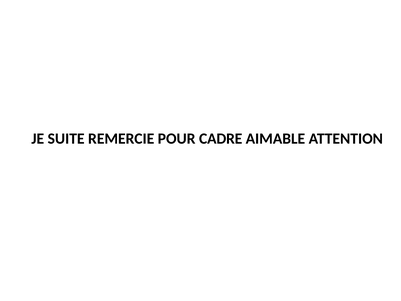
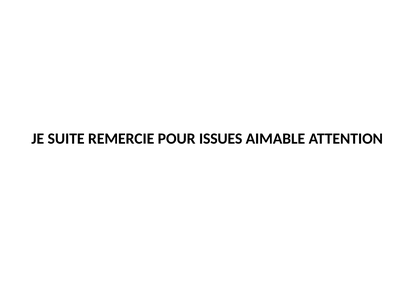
CADRE: CADRE -> ISSUES (221, 139)
